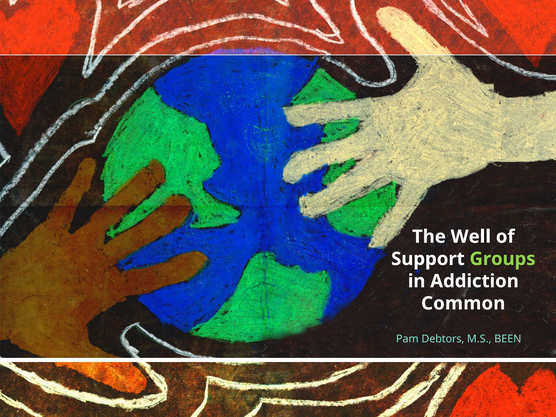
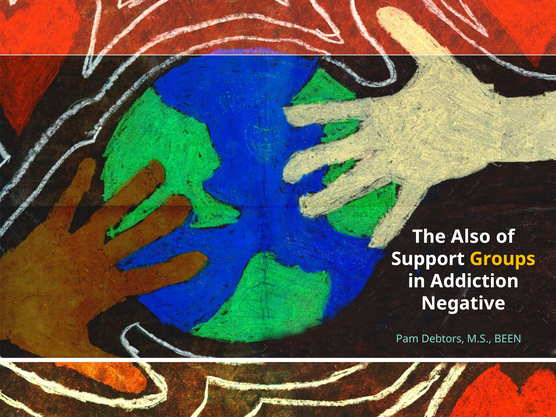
Well: Well -> Also (471, 237)
Groups colour: light green -> yellow (503, 259)
Common: Common -> Negative (463, 303)
